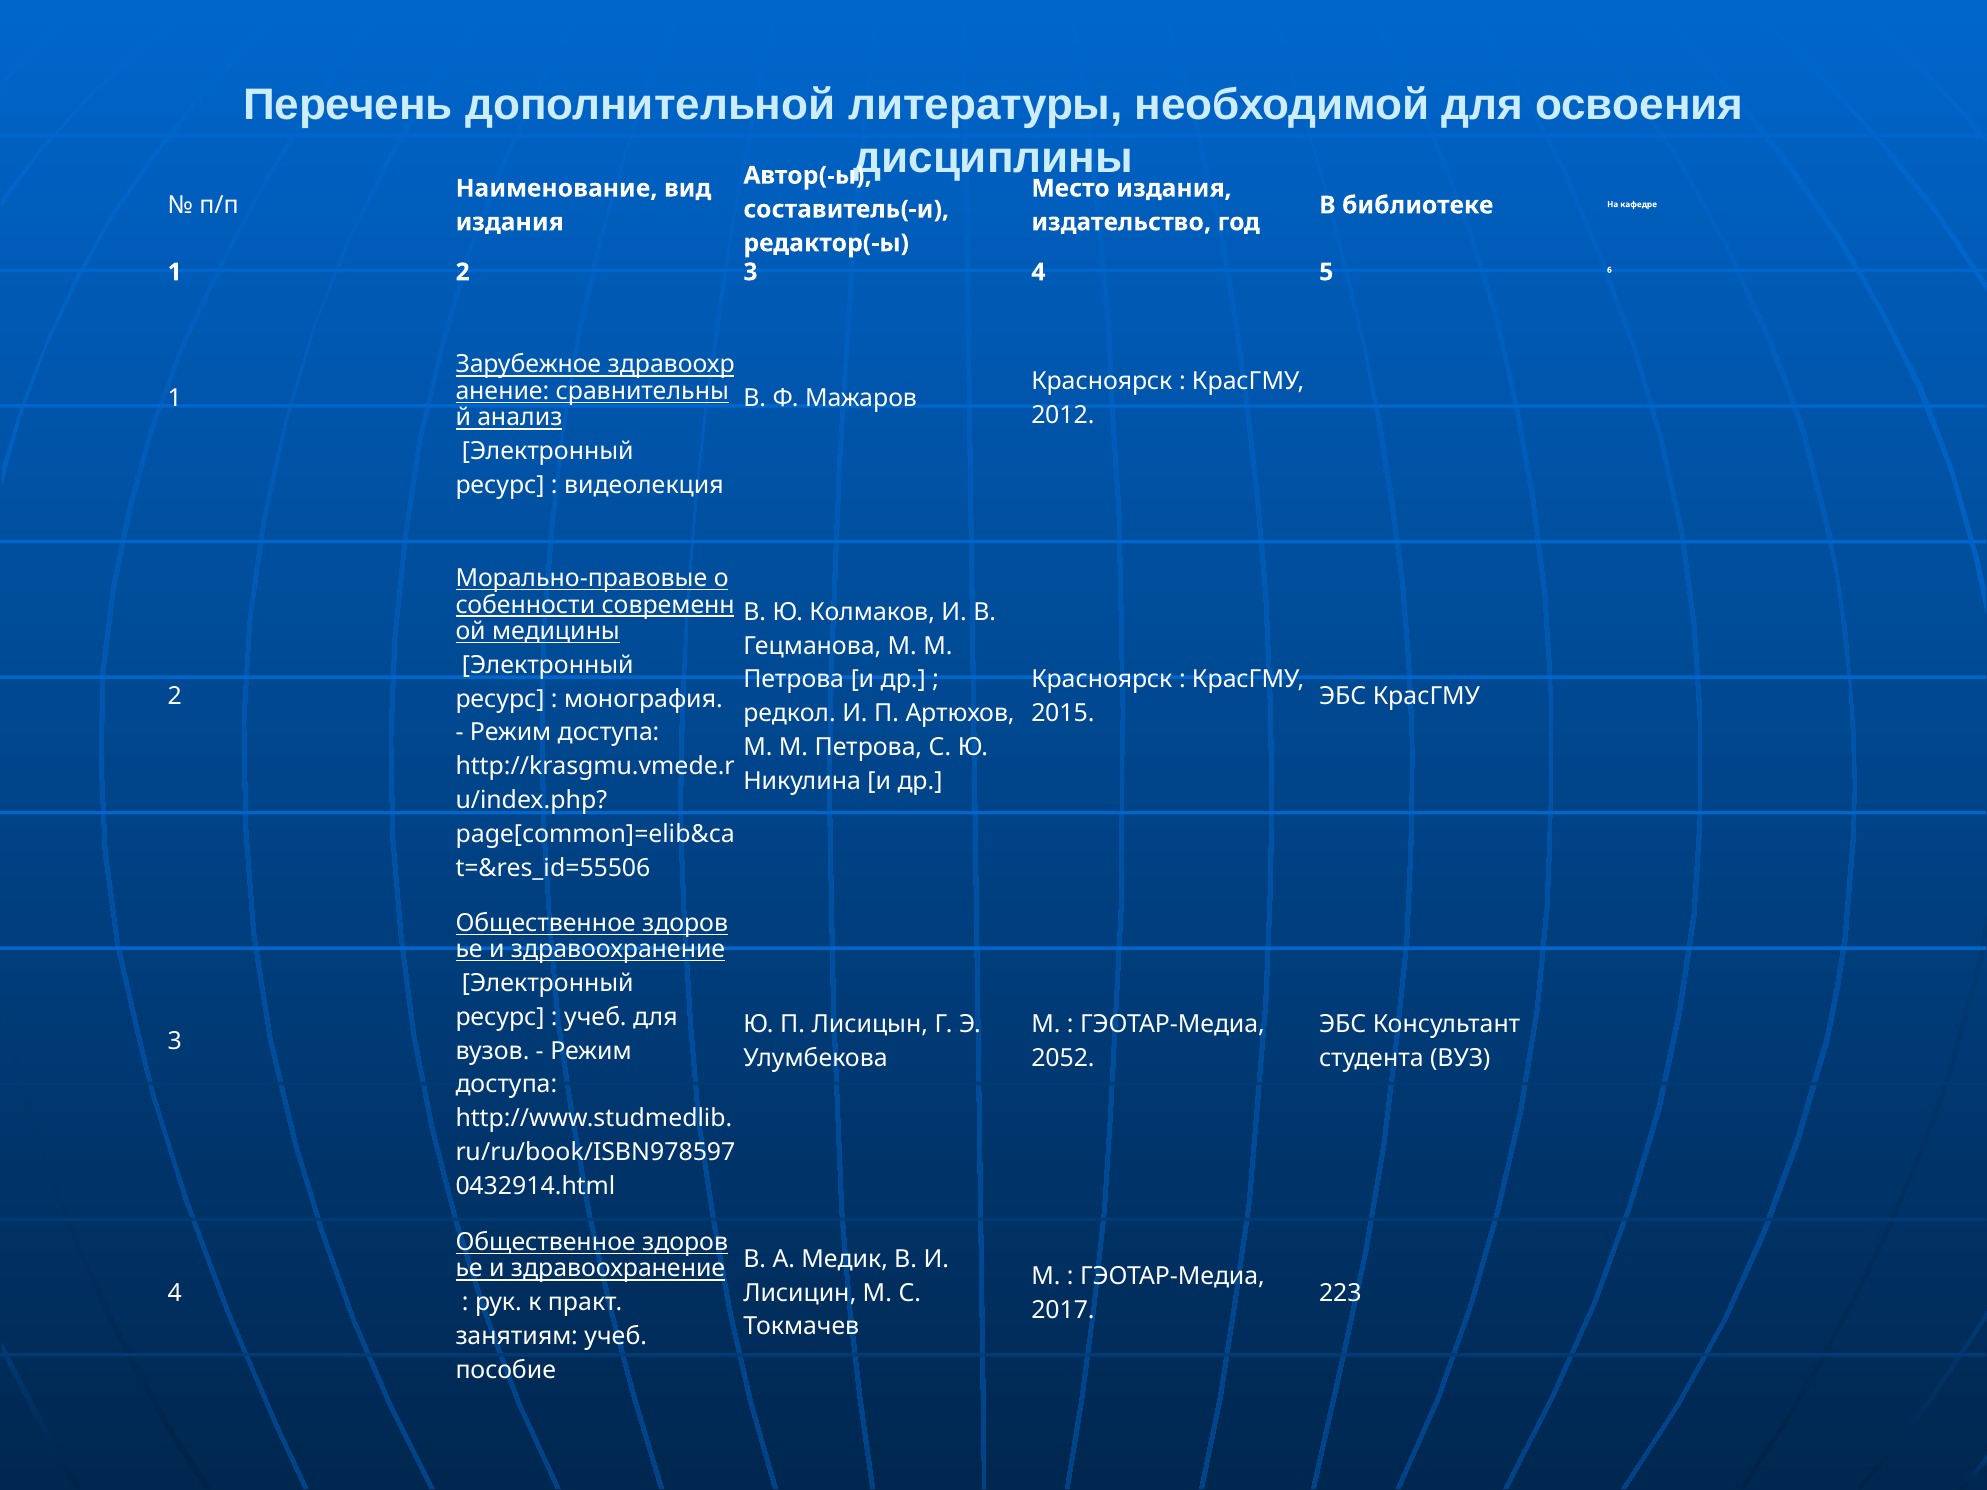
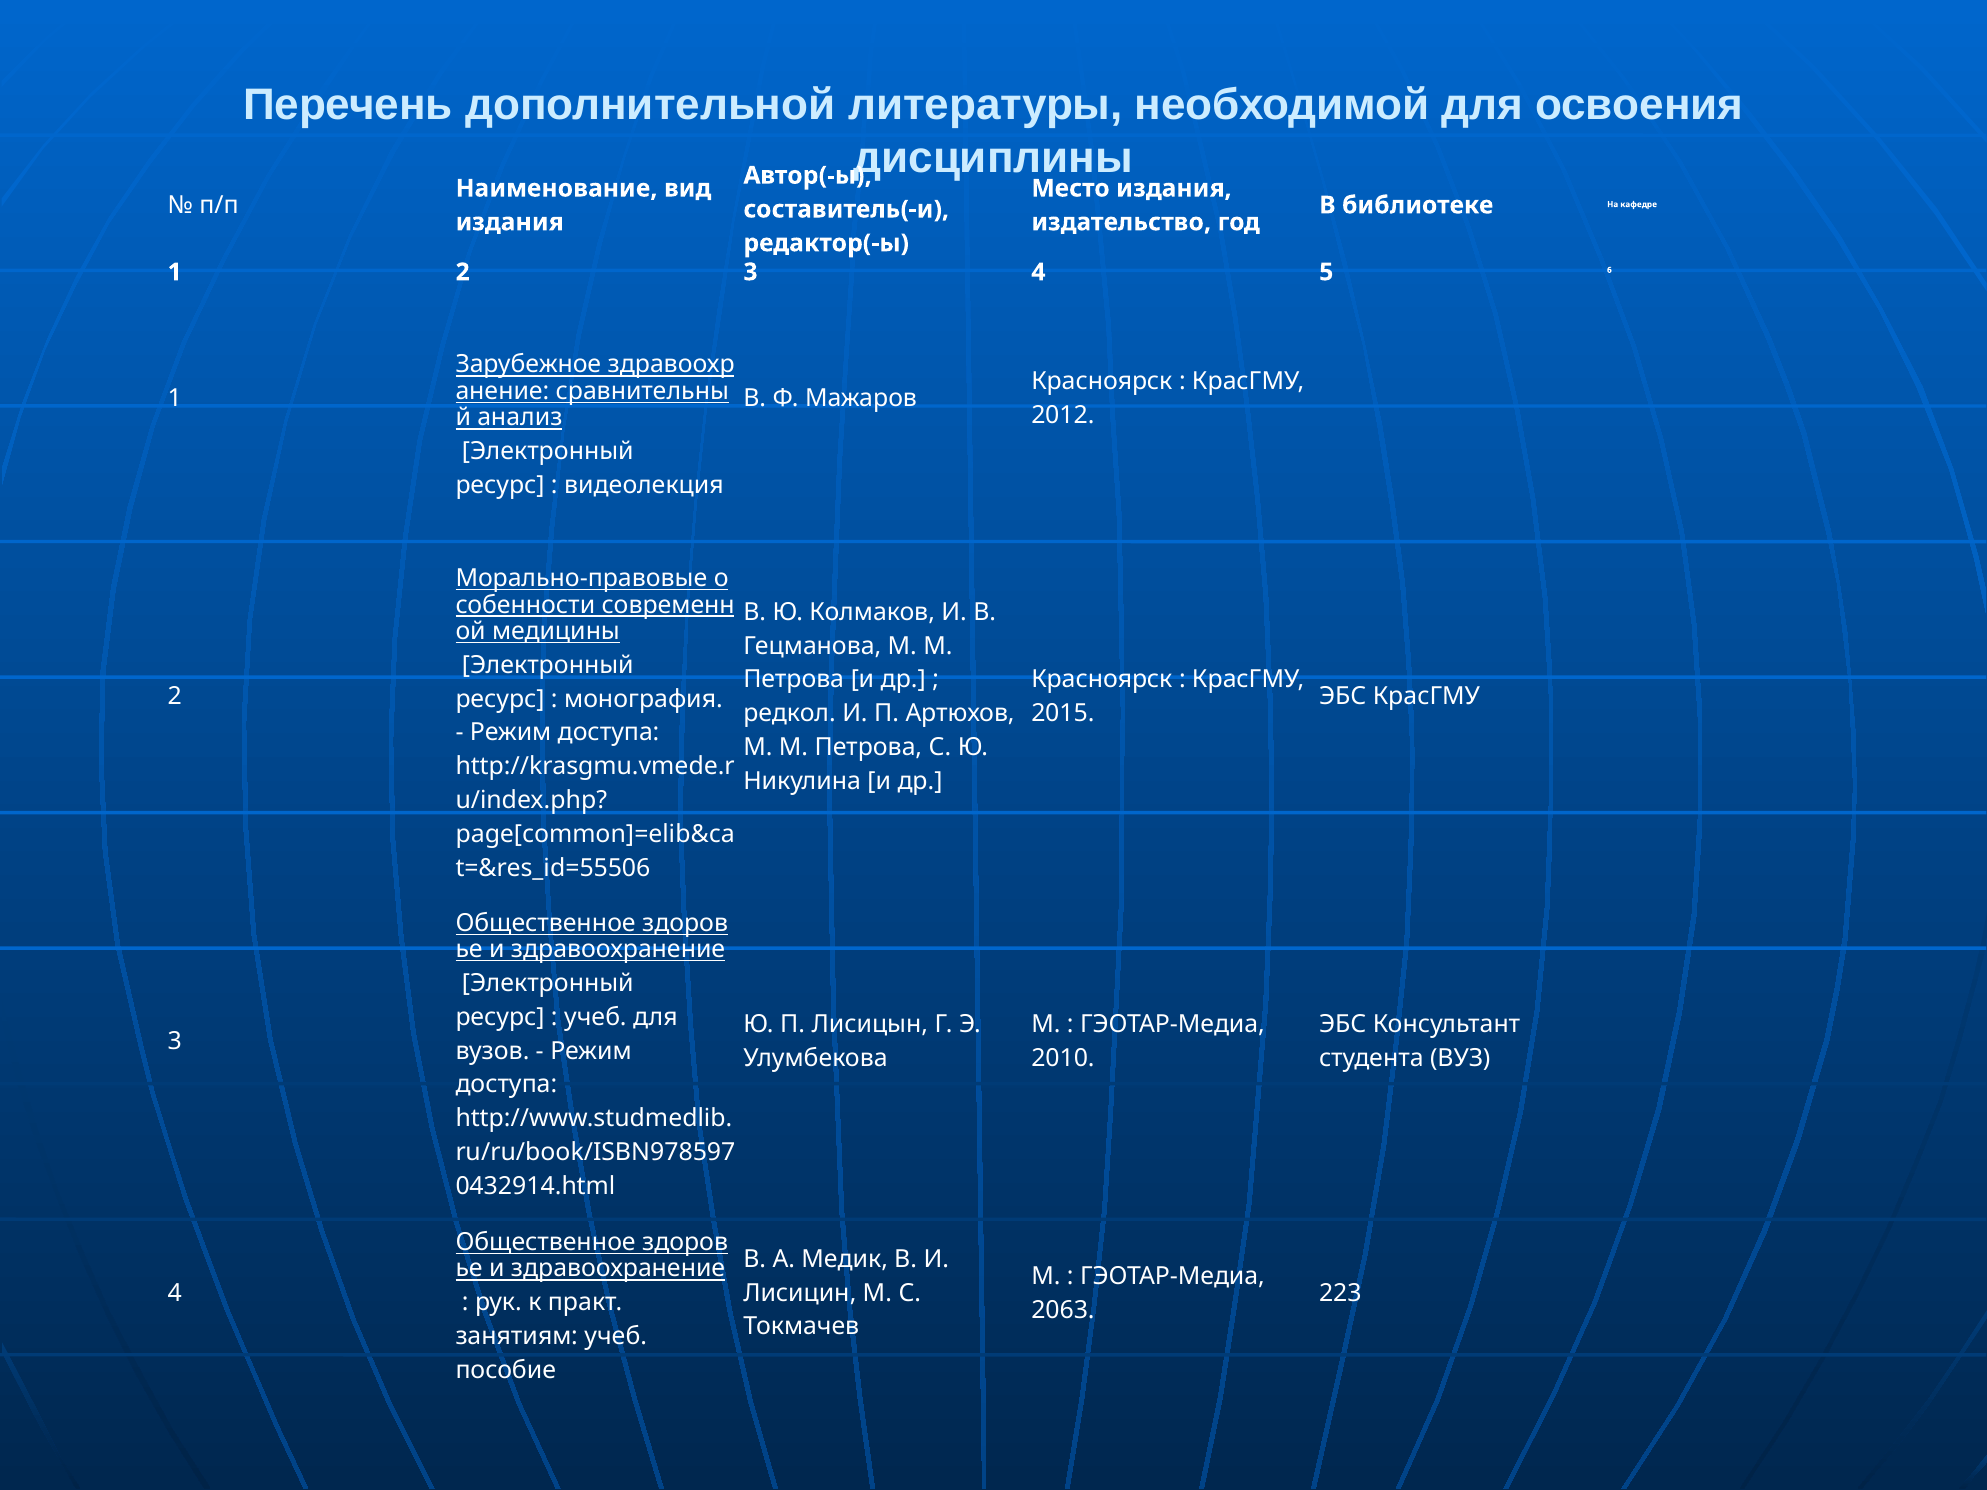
2052: 2052 -> 2010 (1063, 1058)
2017: 2017 -> 2063 (1063, 1310)
